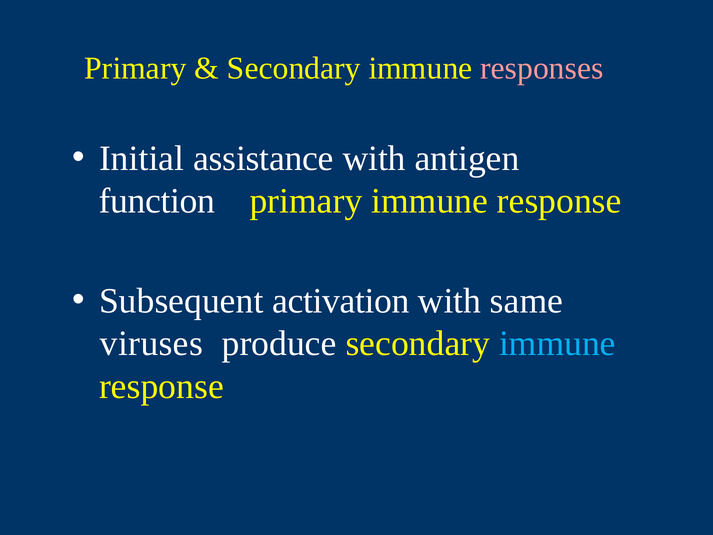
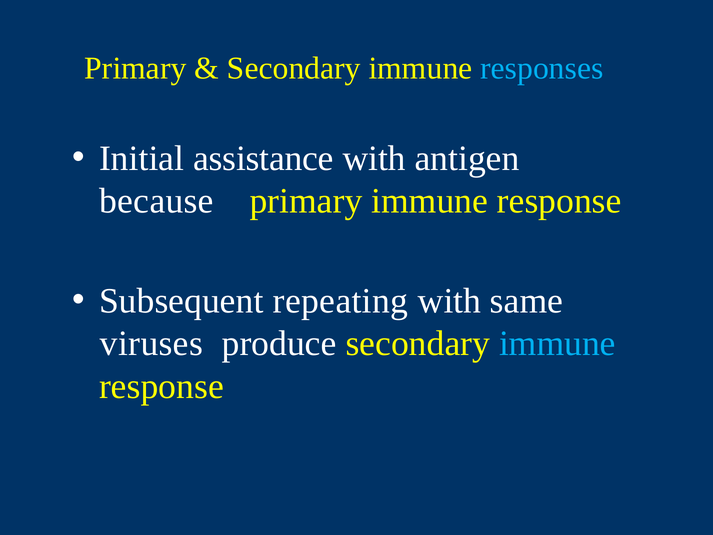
responses colour: pink -> light blue (542, 68)
function: function -> because (156, 201)
activation: activation -> repeating (340, 301)
